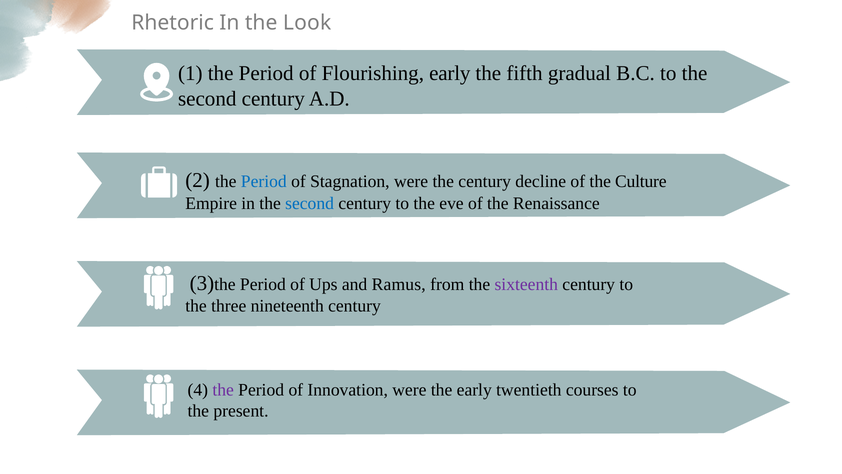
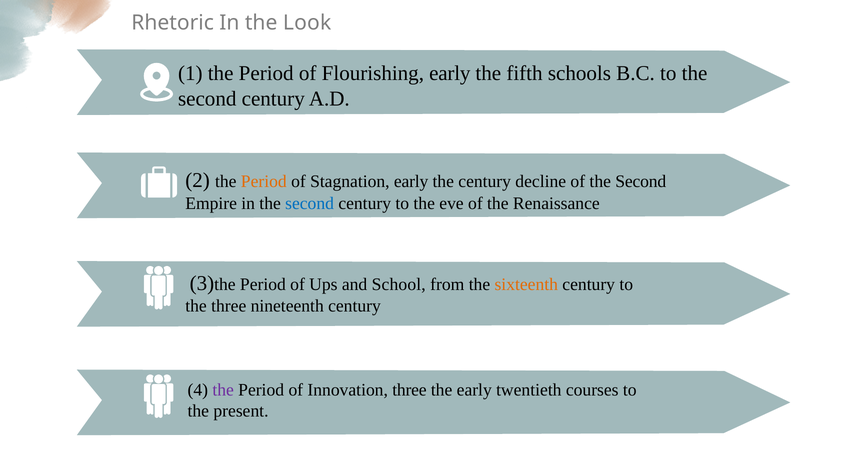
gradual: gradual -> schools (579, 73)
Period colour: blue -> orange (264, 181)
Stagnation were: were -> early (411, 181)
of the Culture: Culture -> Second (641, 181)
Ramus: Ramus -> School (399, 284)
sixteenth colour: purple -> orange (526, 284)
Innovation were: were -> three (409, 389)
